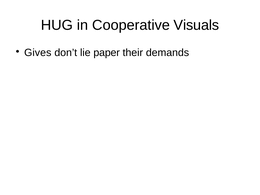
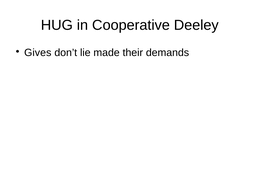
Visuals: Visuals -> Deeley (196, 25)
paper: paper -> made (107, 53)
